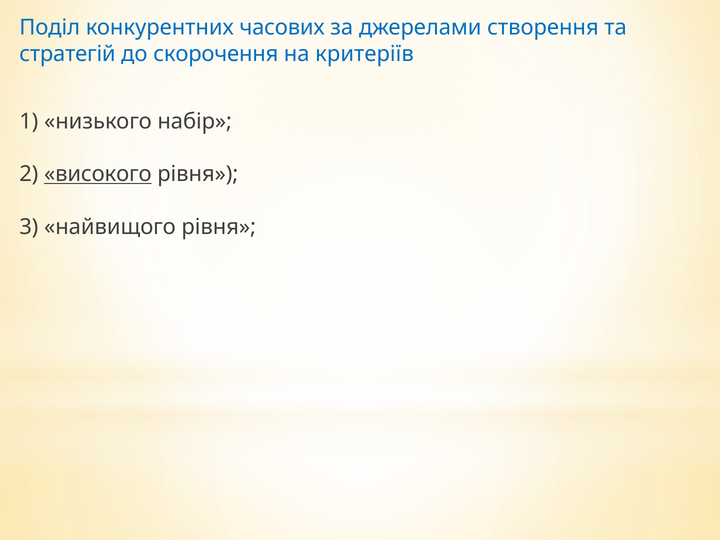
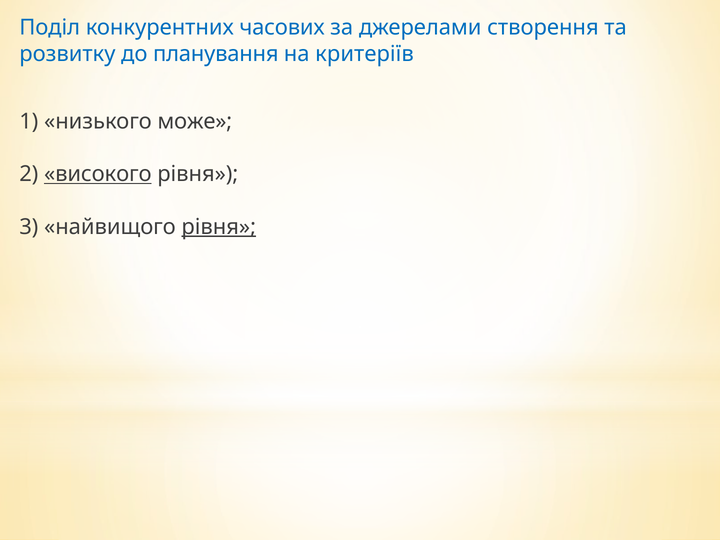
стратегій: стратегій -> розвитку (67, 54)
скорочення: скорочення -> планування (216, 54)
набір: набір -> може (195, 121)
рівня underline: none -> present (219, 227)
